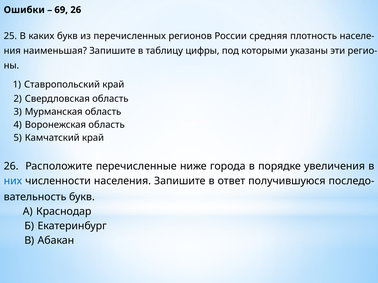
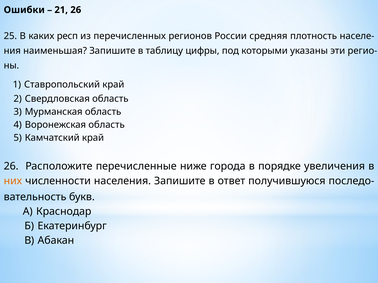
69: 69 -> 21 (61, 10)
каких букв: букв -> респ (67, 36)
них colour: blue -> orange (13, 181)
